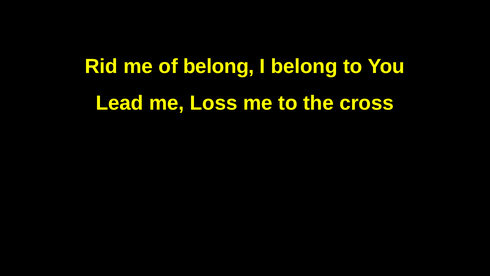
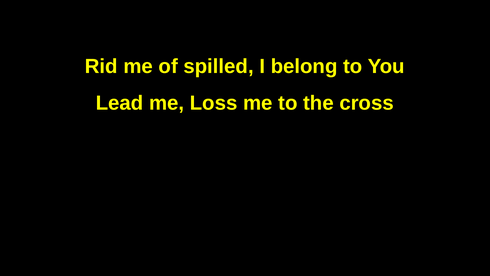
of belong: belong -> spilled (219, 66)
